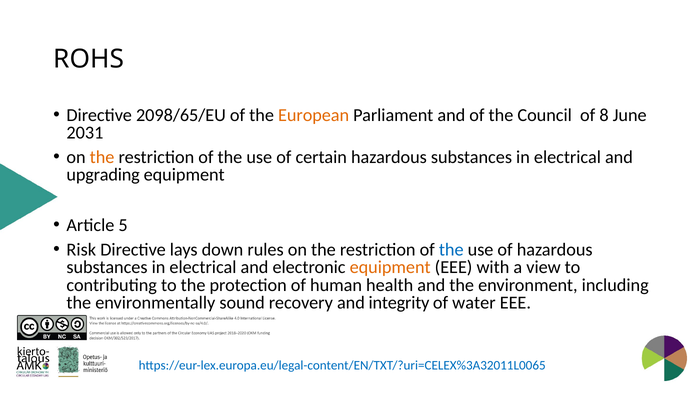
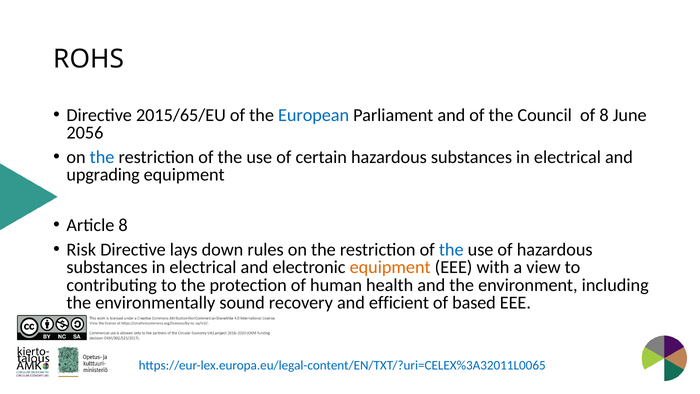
2098/65/EU: 2098/65/EU -> 2015/65/EU (181, 115)
European colour: orange -> blue (314, 115)
2031: 2031 -> 2056 (85, 133)
the colour: orange -> blue (102, 157)
Article 5: 5 -> 8 (123, 225)
integrity: integrity -> efficient (399, 303)
water: water -> based (474, 303)
